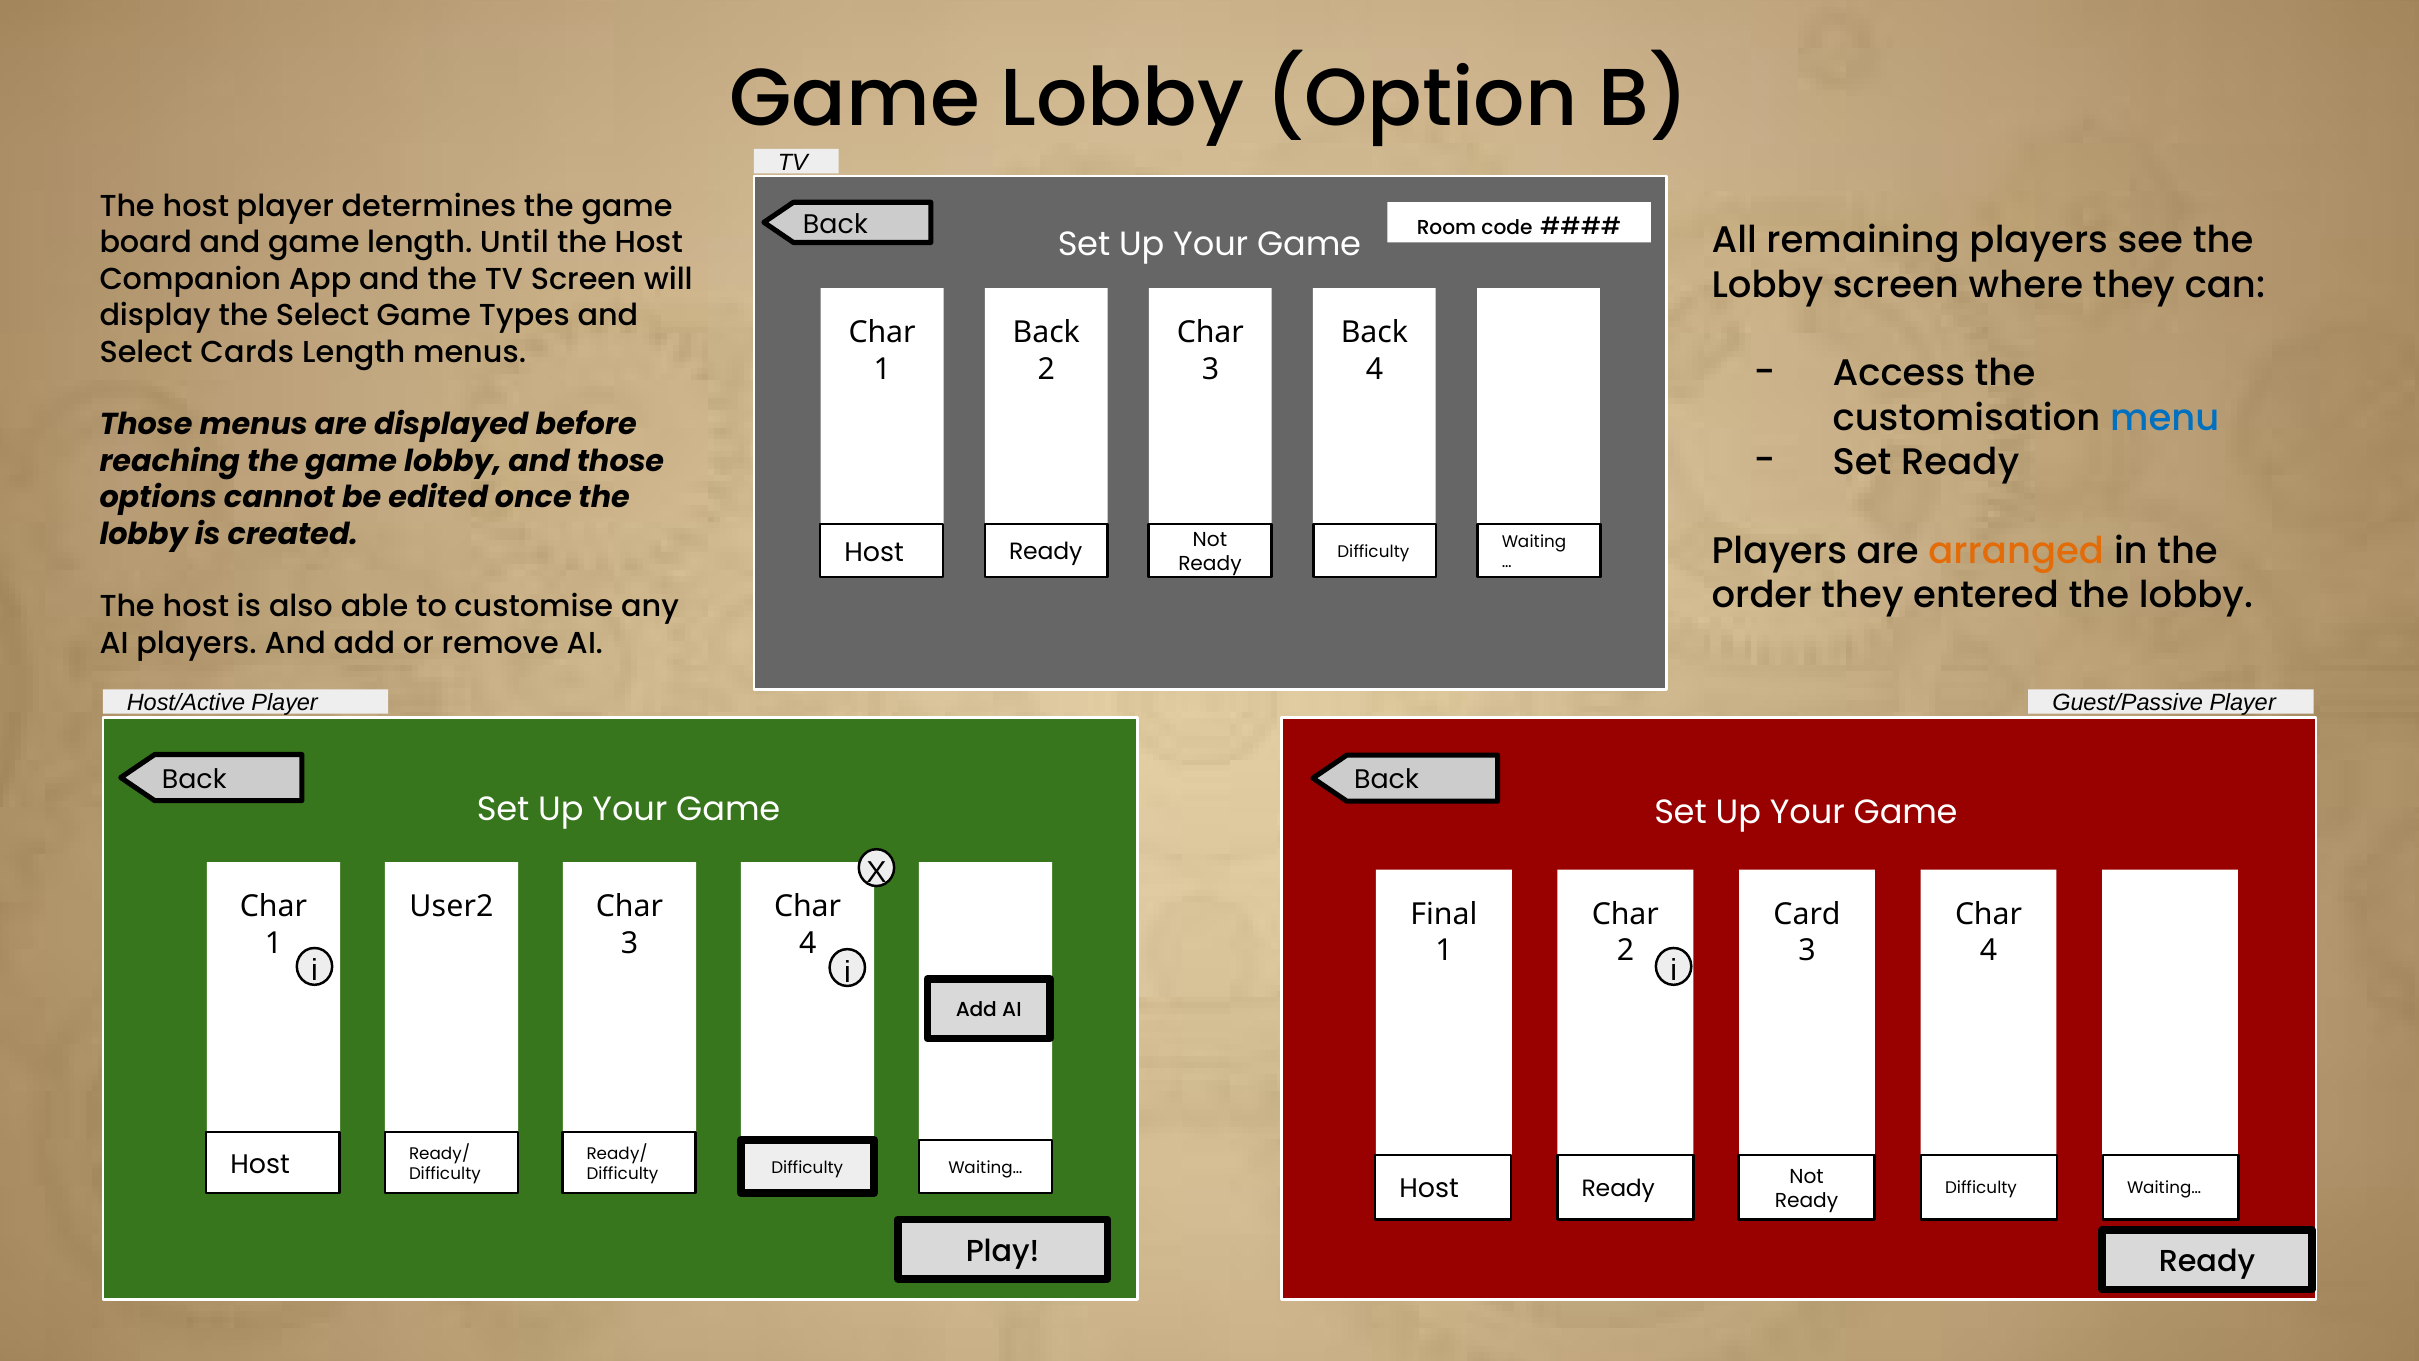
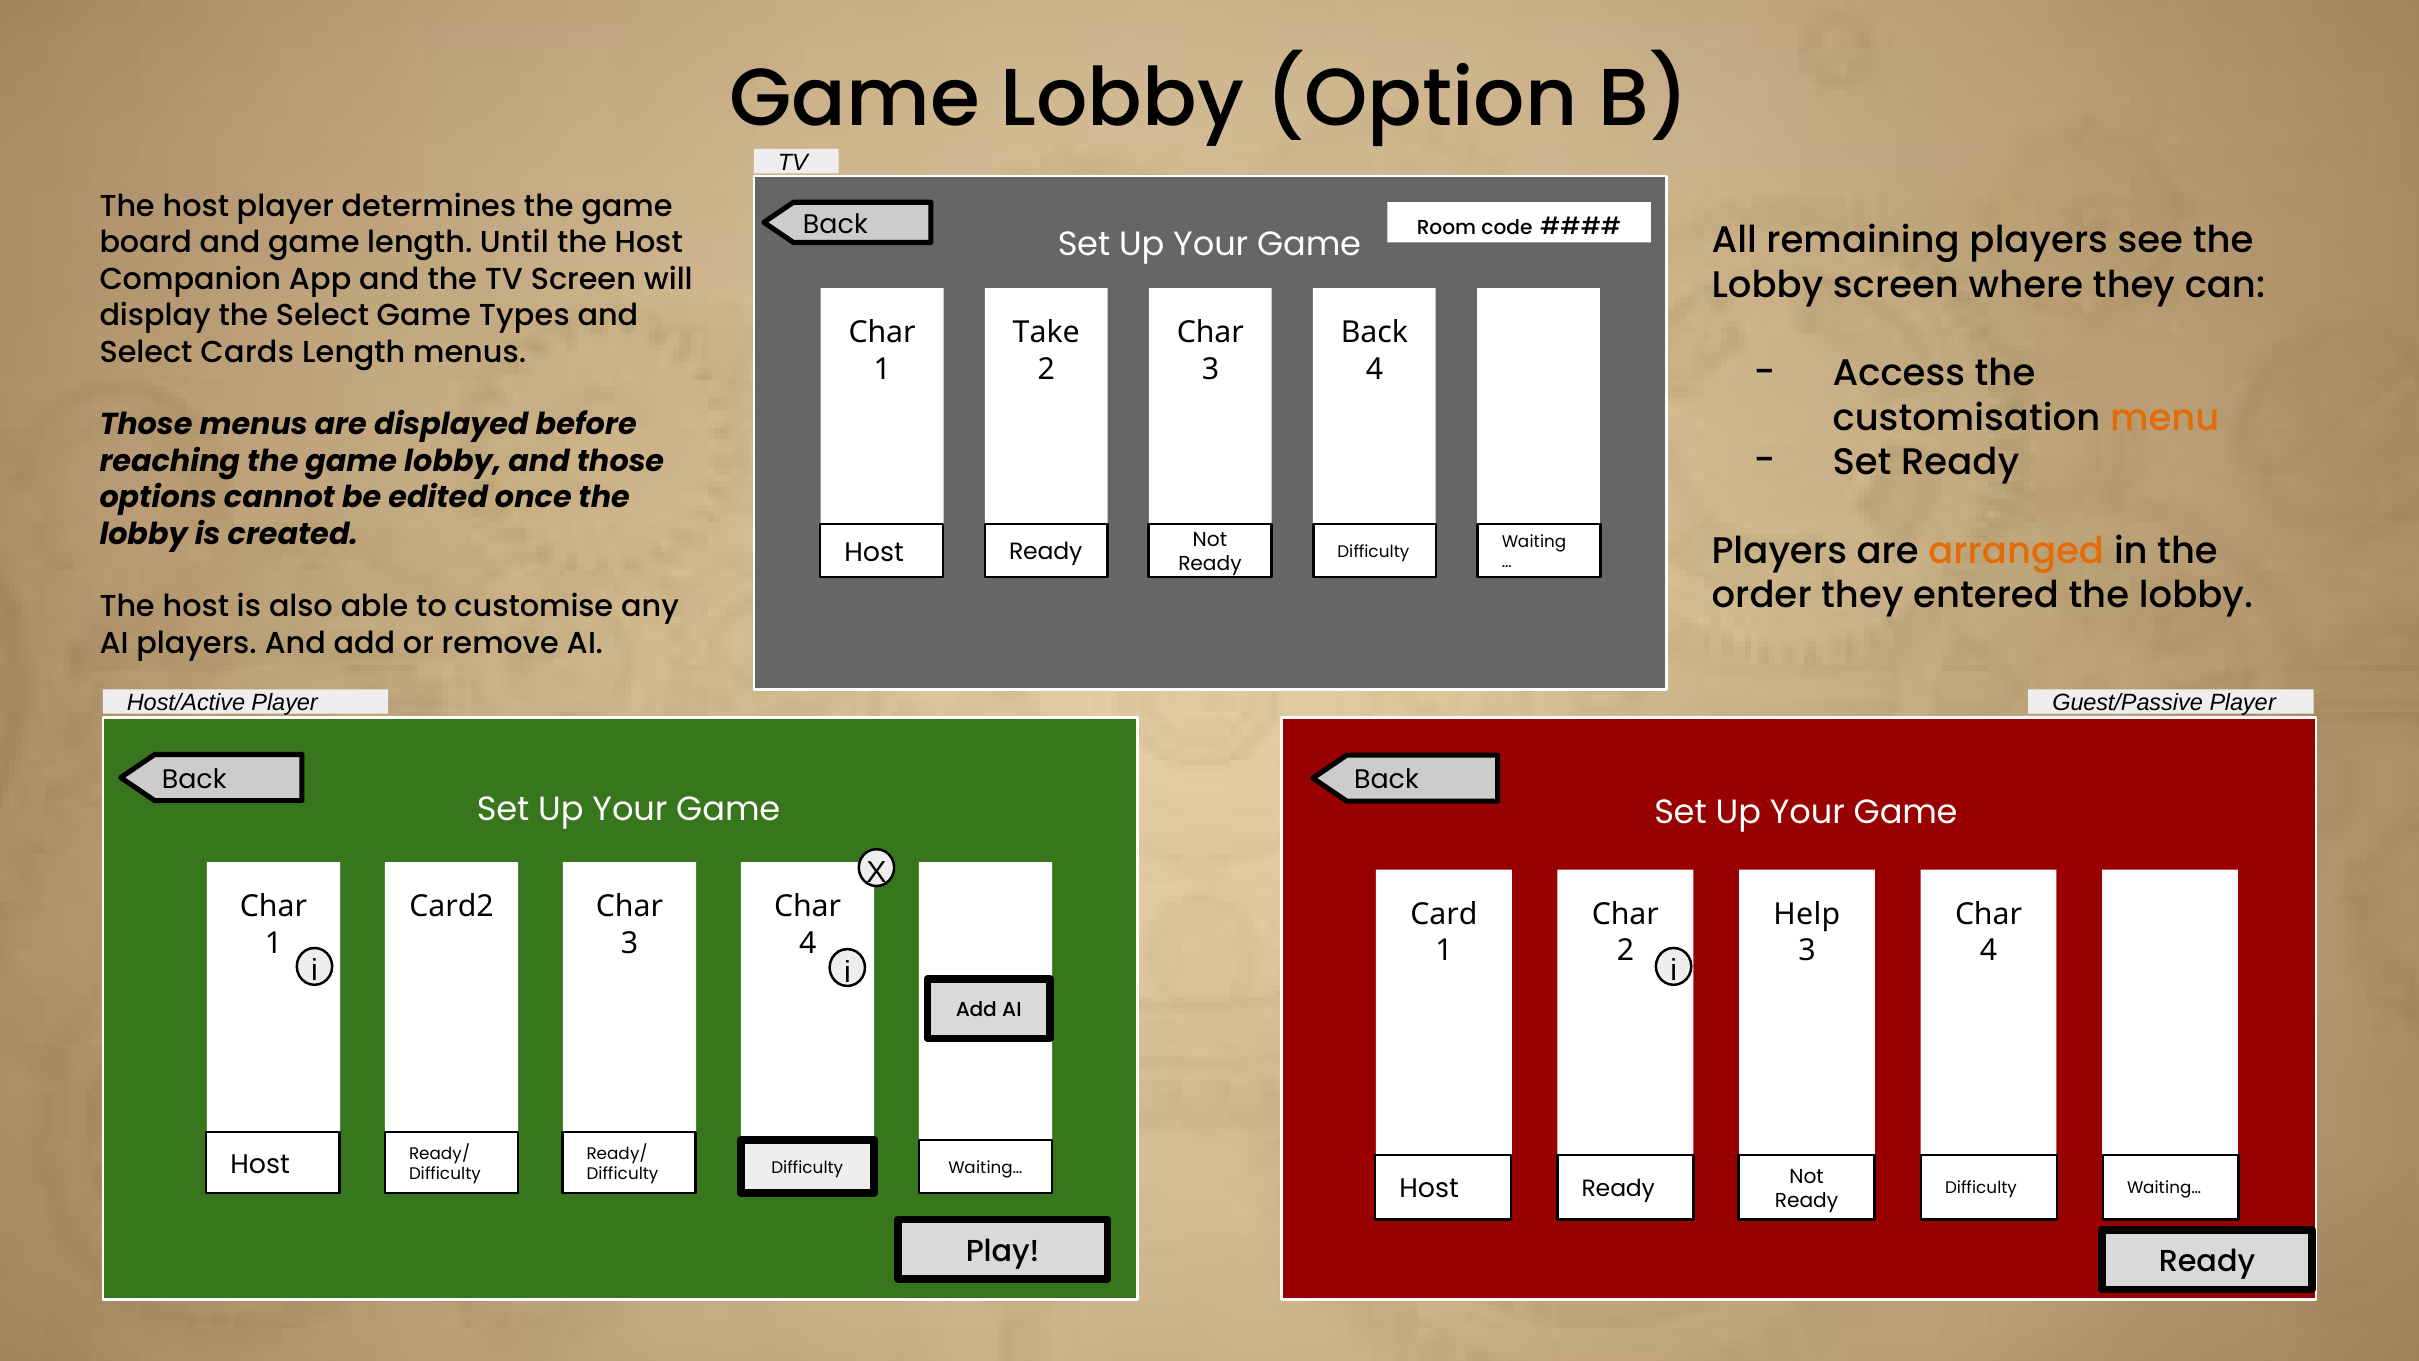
Back: Back -> Take (1046, 333)
menu colour: blue -> orange (2165, 418)
User2: User2 -> Card2 (452, 906)
Final: Final -> Card (1444, 914)
Card: Card -> Help (1807, 914)
